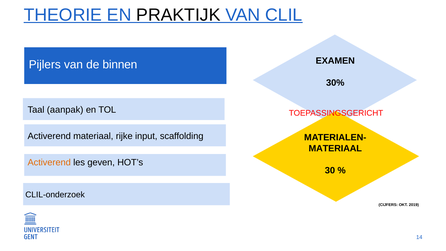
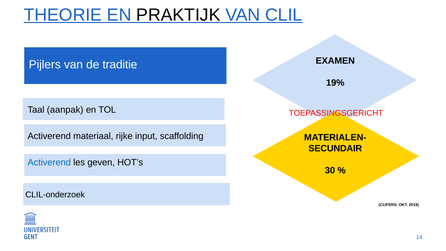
binnen: binnen -> traditie (120, 64)
30%: 30% -> 19% (335, 83)
MATERIAAL: MATERIAAL -> SECUNDAIR (335, 148)
Activerend colour: orange -> blue (49, 162)
